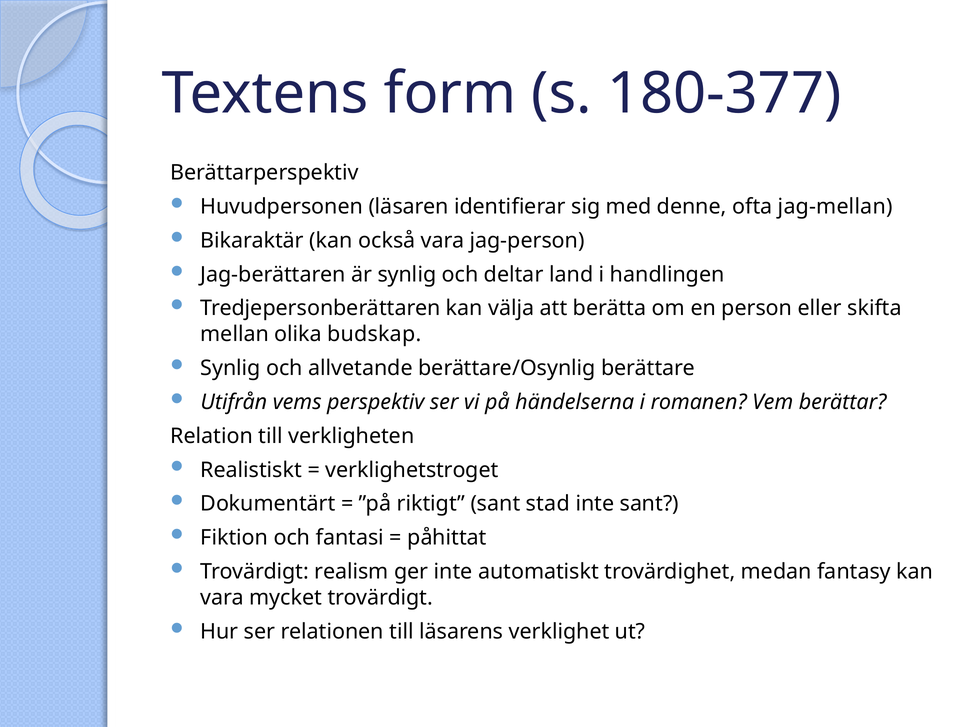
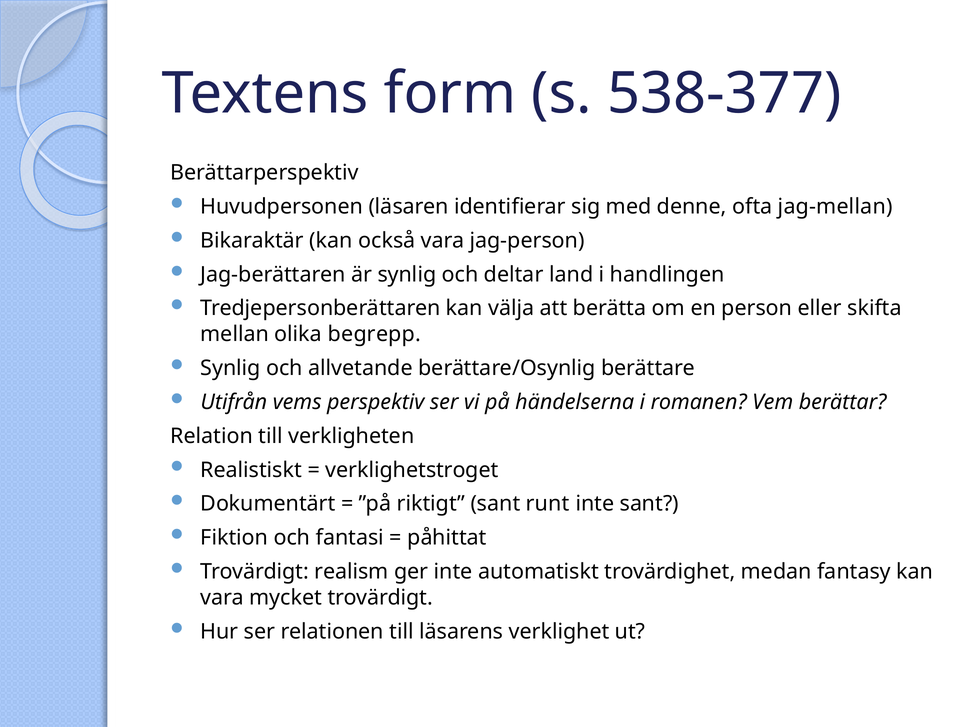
180-377: 180-377 -> 538-377 (724, 94)
budskap: budskap -> begrepp (374, 334)
stad: stad -> runt (548, 504)
